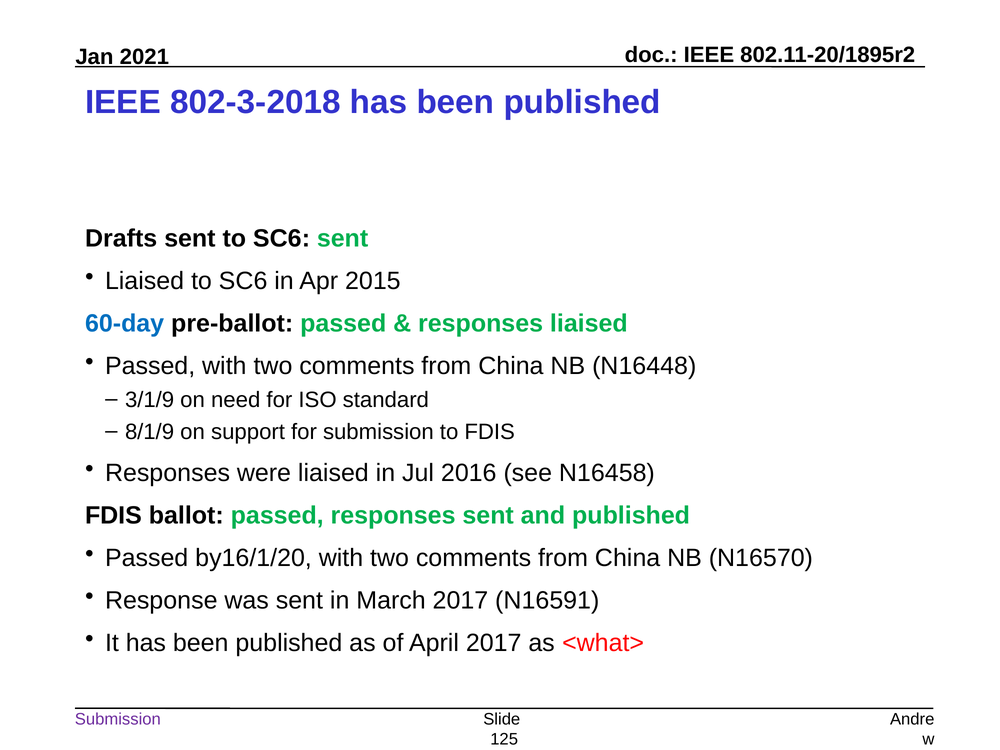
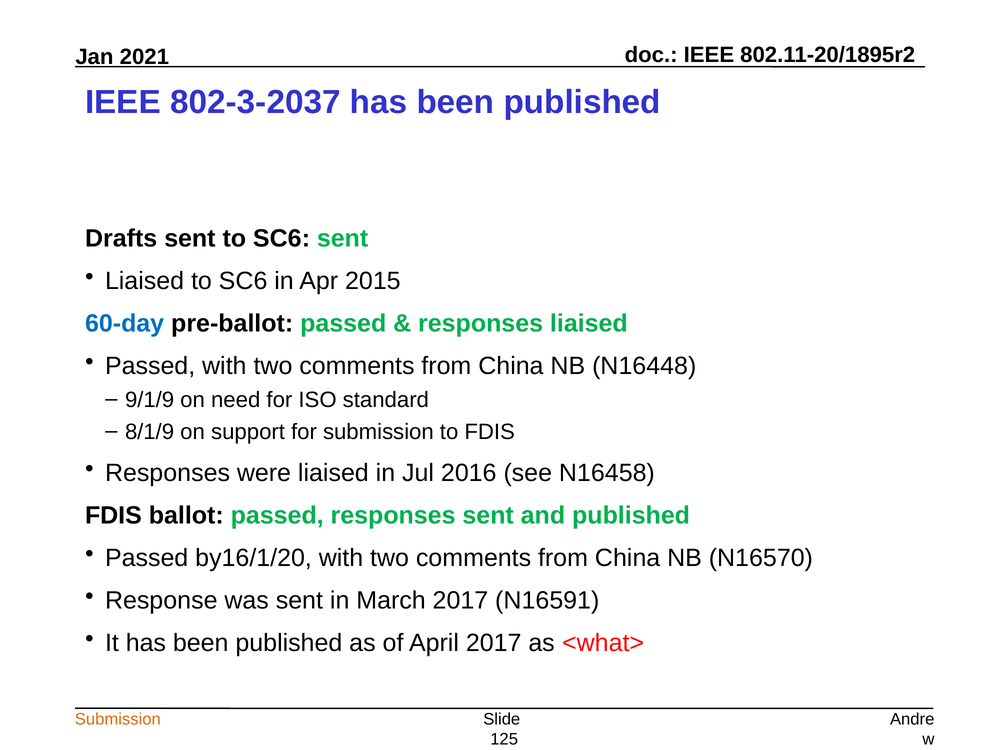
802-3-2018: 802-3-2018 -> 802-3-2037 (255, 102)
3/1/9: 3/1/9 -> 9/1/9 (150, 400)
Submission colour: purple -> orange (118, 719)
